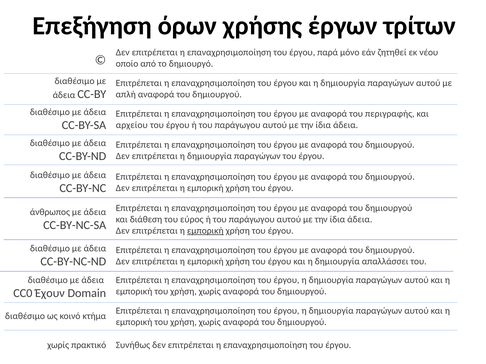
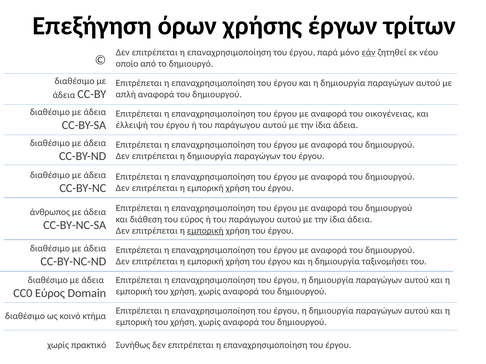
εάν underline: none -> present (369, 52)
περιγραφής: περιγραφής -> οικογένειας (390, 114)
αρχείου: αρχείου -> έλλειψή (132, 125)
απαλλάσσει: απαλλάσσει -> ταξινομήσει (385, 262)
CC0 Έχουν: Έχουν -> Εύρος (50, 294)
